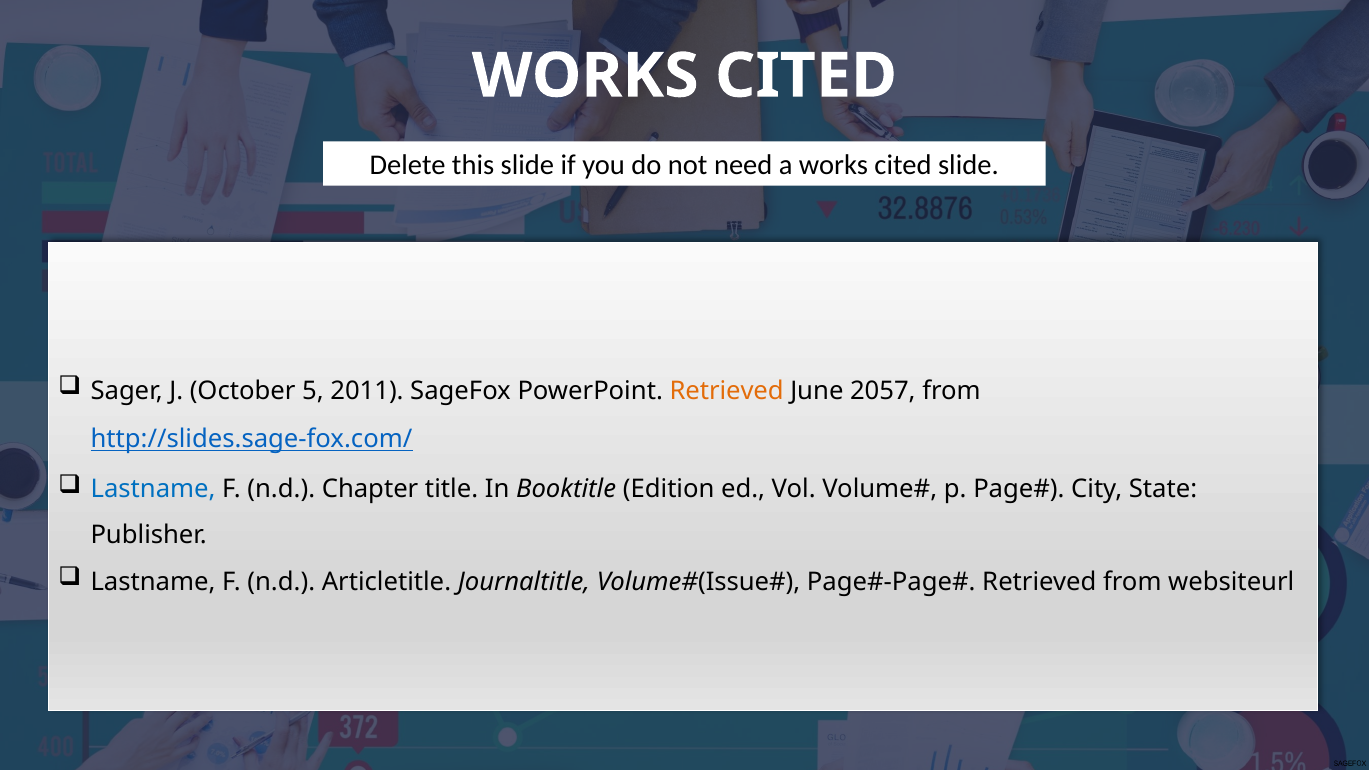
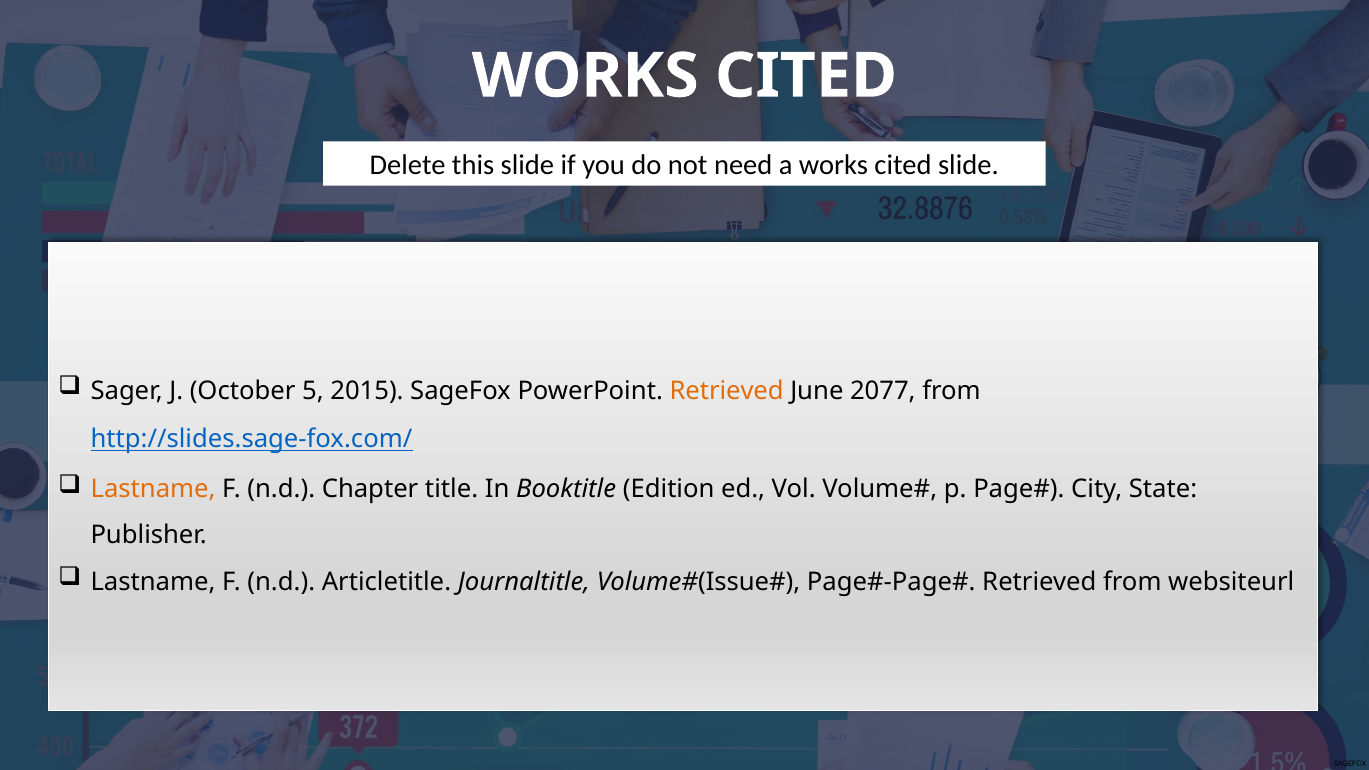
2011: 2011 -> 2015 (367, 391)
2057: 2057 -> 2077 (883, 391)
Lastname colour: blue -> orange (153, 489)
